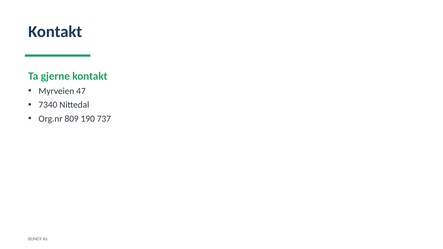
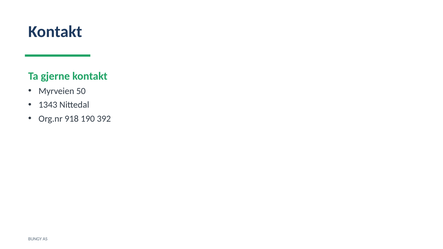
47: 47 -> 50 (81, 91)
7340: 7340 -> 1343 (48, 105)
809: 809 -> 918 (72, 119)
737: 737 -> 392 (104, 119)
